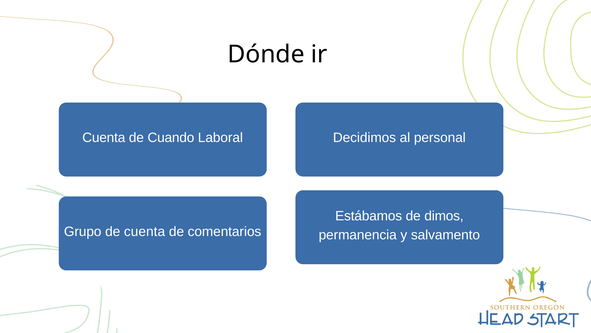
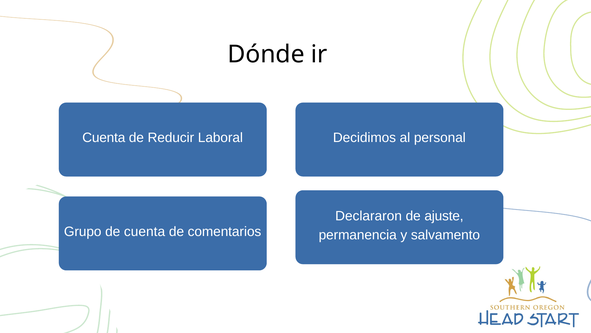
Cuando: Cuando -> Reducir (171, 138)
Estábamos: Estábamos -> Declararon (369, 216)
dimos: dimos -> ajuste (444, 216)
